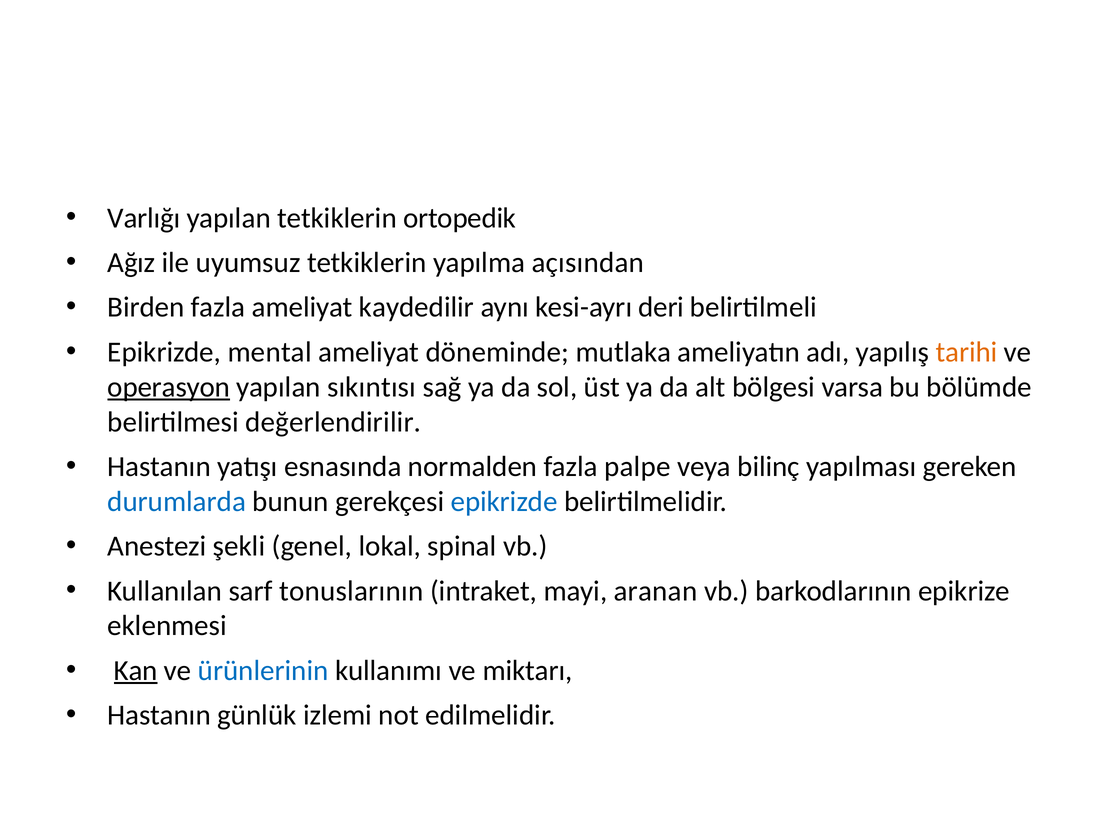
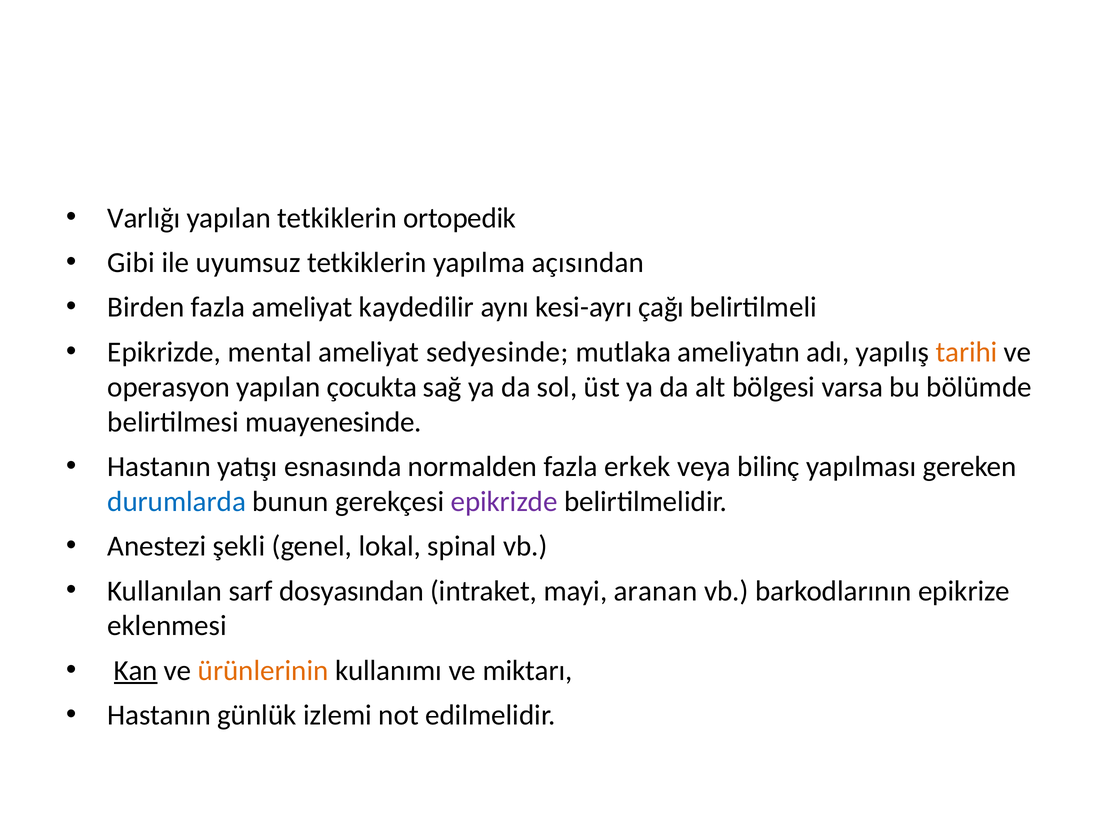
Ağız: Ağız -> Gibi (131, 263)
deri: deri -> çağı (661, 307)
döneminde: döneminde -> sedyesinde (497, 352)
operasyon underline: present -> none (169, 387)
sıkıntısı: sıkıntısı -> çocukta (372, 387)
değerlendirilir: değerlendirilir -> muayenesinde (334, 422)
palpe: palpe -> erkek (637, 466)
epikrizde colour: blue -> purple (504, 501)
tonuslarının: tonuslarının -> dosyasından (352, 591)
ürünlerinin colour: blue -> orange (263, 670)
